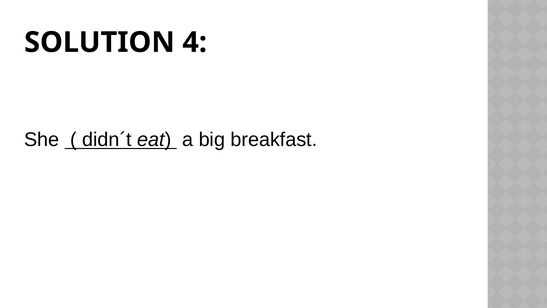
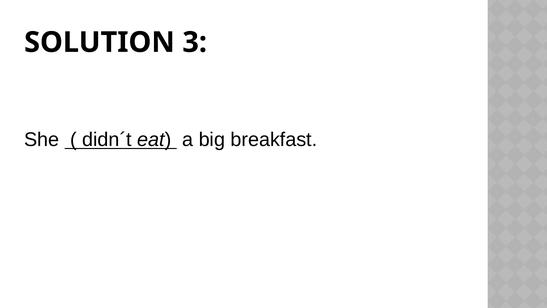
4: 4 -> 3 (195, 42)
